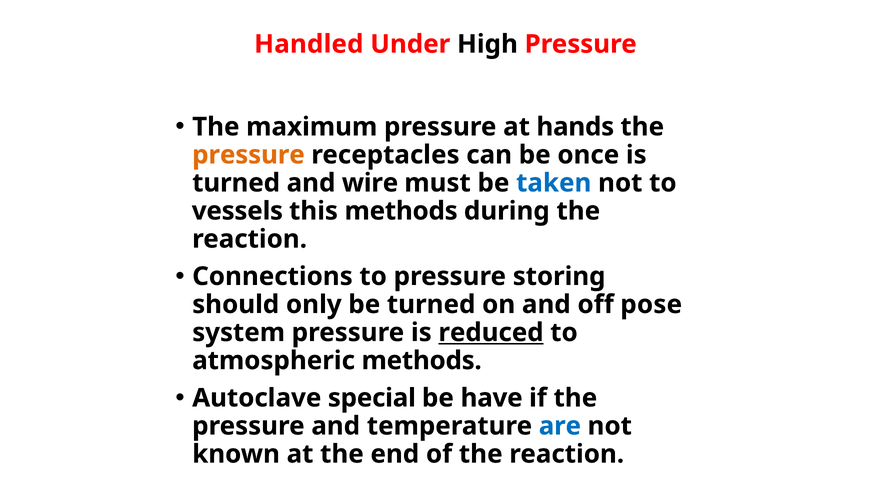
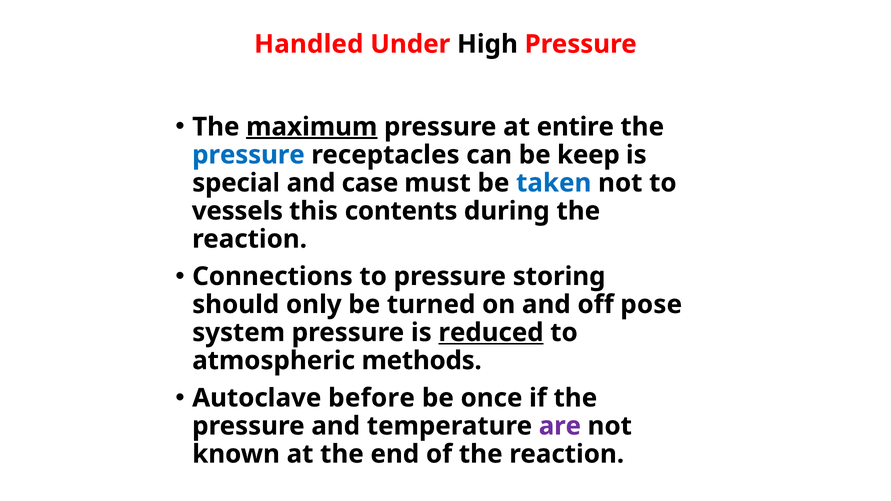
maximum underline: none -> present (312, 127)
hands: hands -> entire (575, 127)
pressure colour: orange -> blue (248, 155)
once: once -> keep (588, 155)
turned: turned -> special (236, 183)
wire: wire -> case (370, 183)
this methods: methods -> contents (401, 211)
special: special -> before (372, 398)
have: have -> once (492, 398)
are colour: blue -> purple (560, 426)
